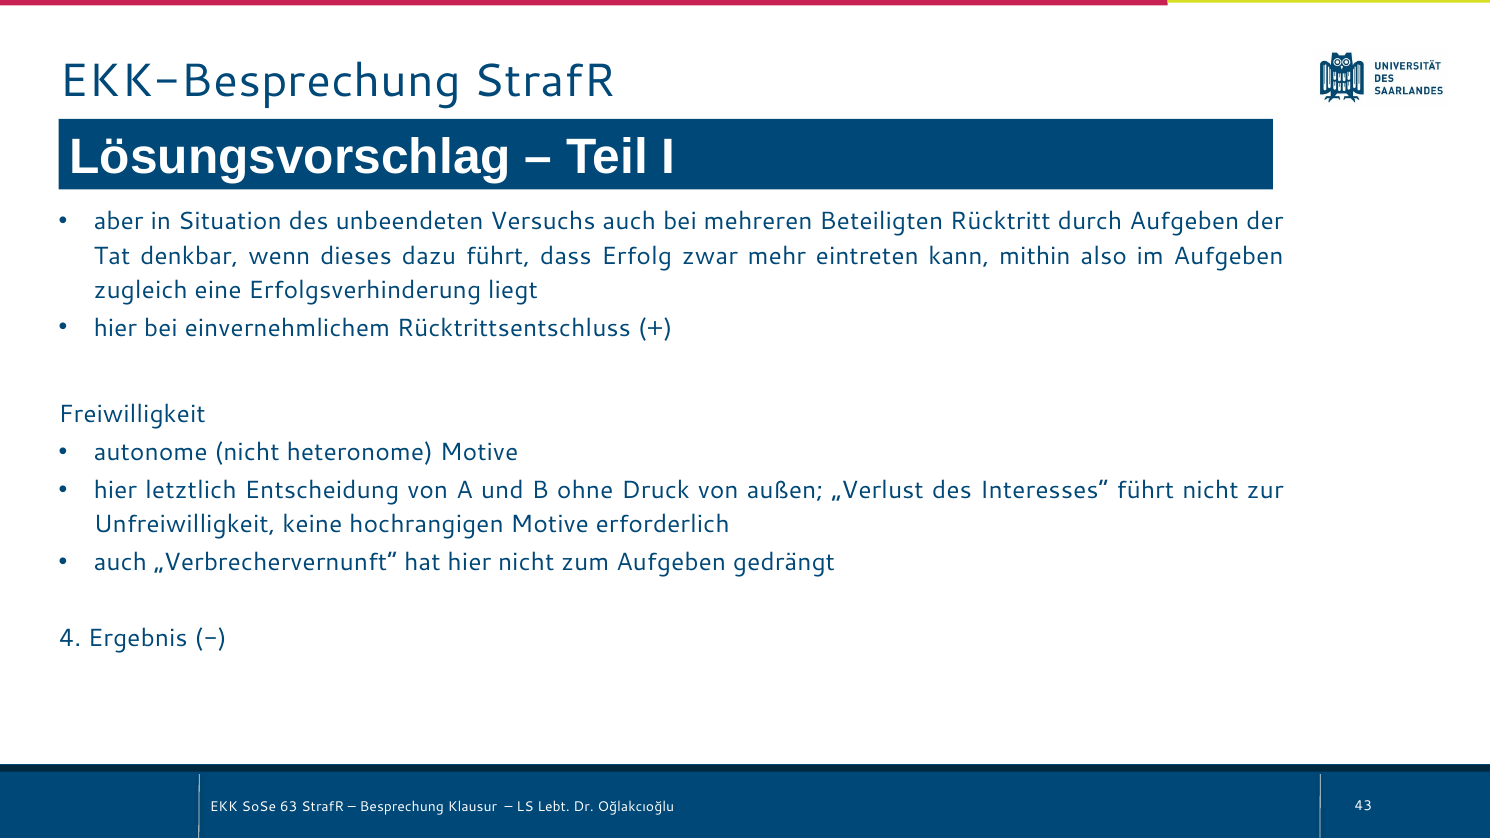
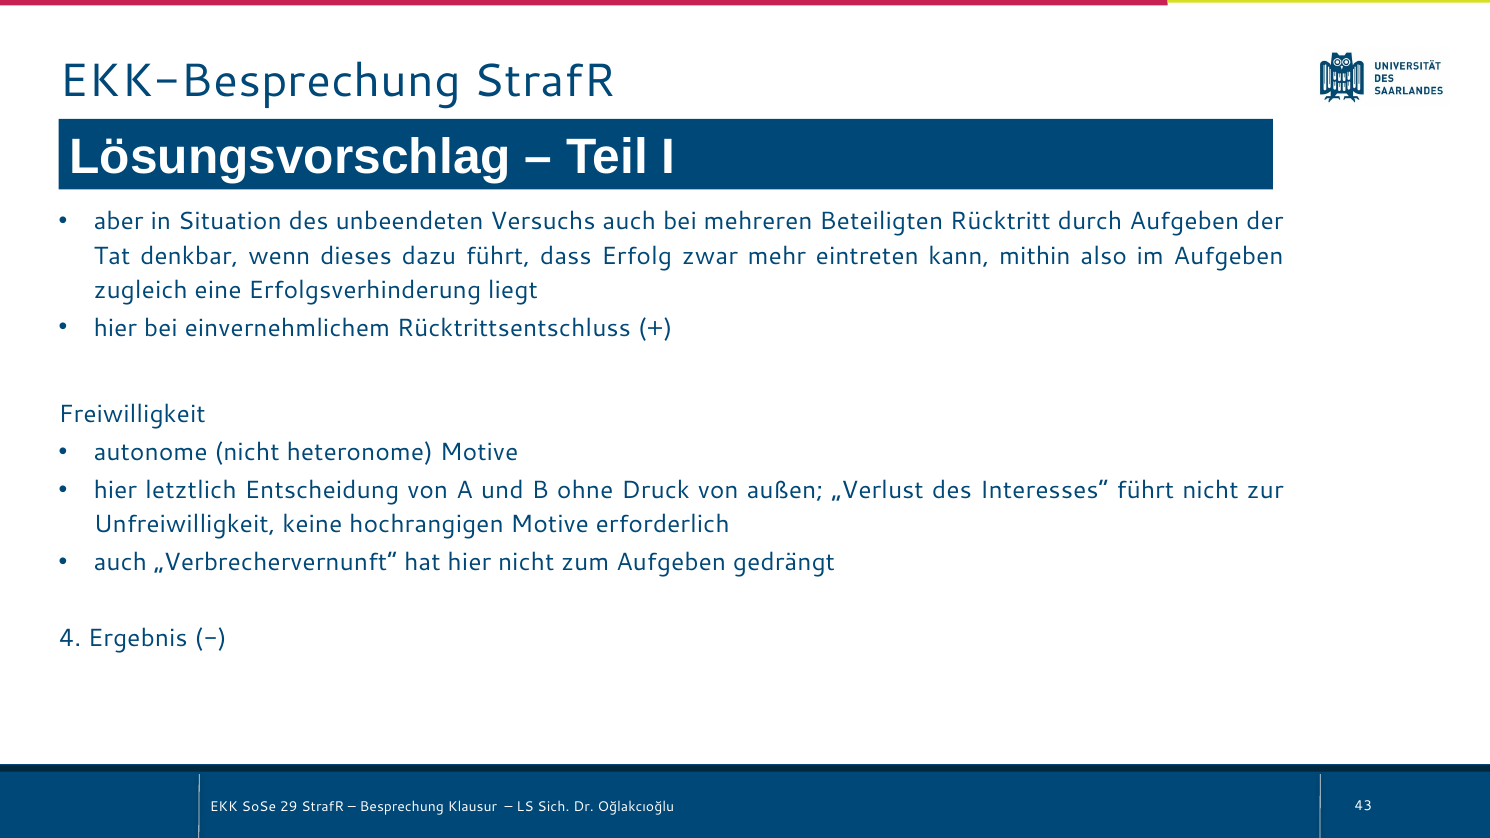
63: 63 -> 29 (289, 807)
Lebt: Lebt -> Sich (553, 807)
